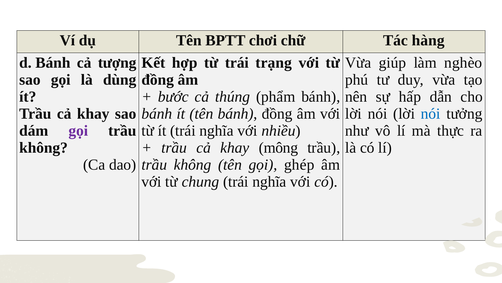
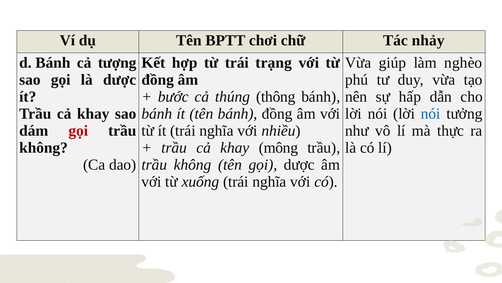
hàng: hàng -> nhảy (428, 40)
là dùng: dùng -> dược (120, 79)
phẩm: phẩm -> thông (276, 96)
gọi colour: purple -> red (78, 130)
gọi ghép: ghép -> dược (299, 164)
chung: chung -> xuống (200, 181)
